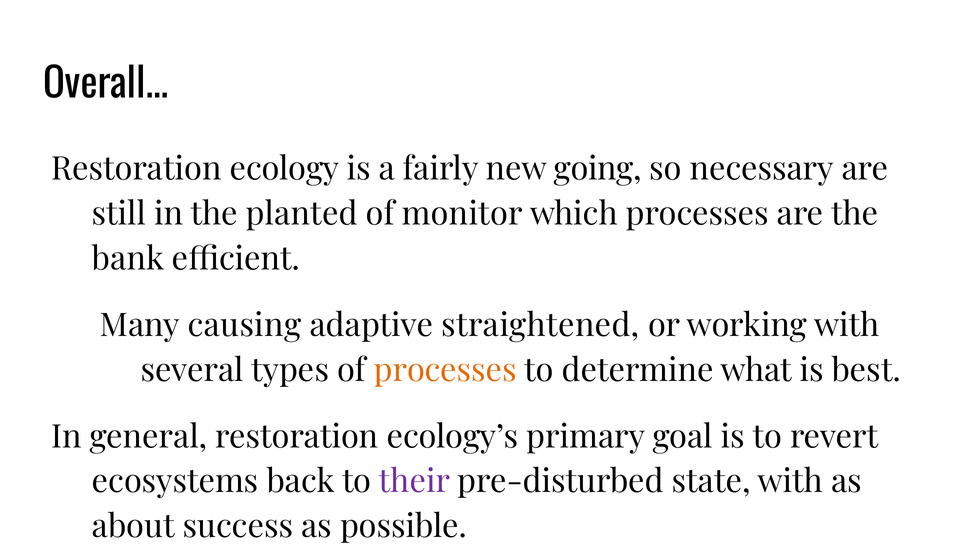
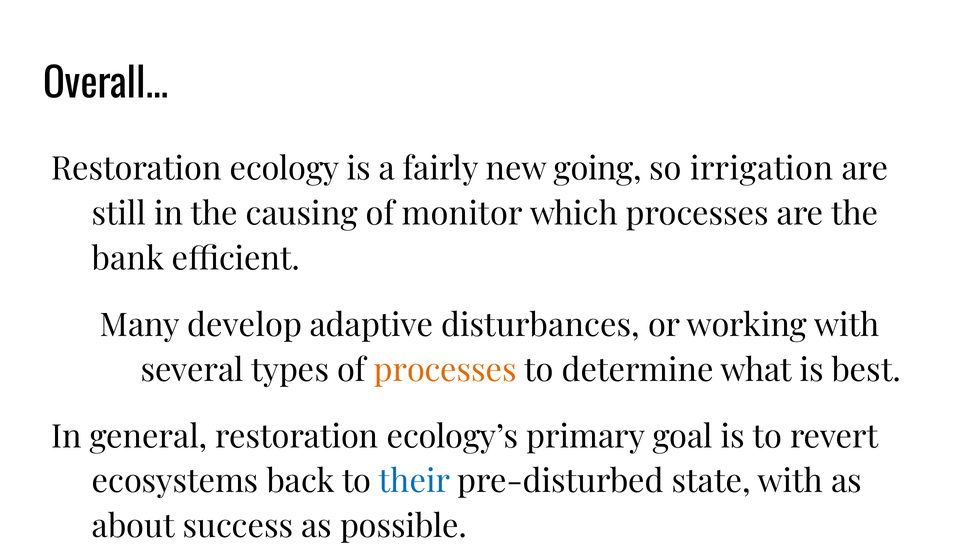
necessary: necessary -> irrigation (762, 169)
planted: planted -> causing (302, 214)
causing: causing -> develop (245, 325)
straightened: straightened -> disturbances (540, 325)
their colour: purple -> blue (415, 482)
